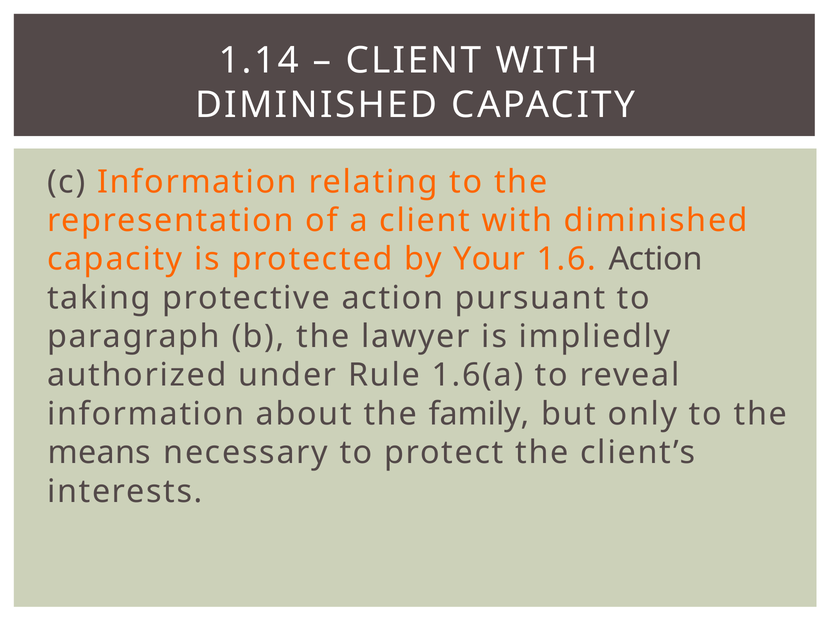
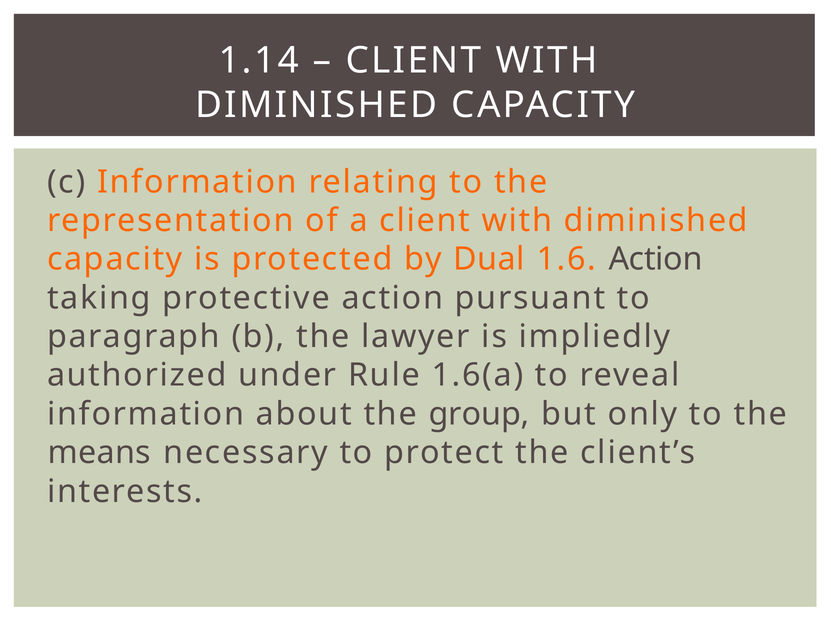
Your: Your -> Dual (489, 259)
family: family -> group (479, 414)
